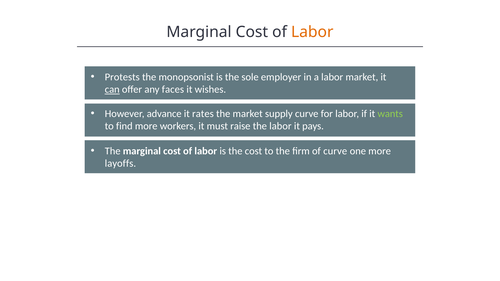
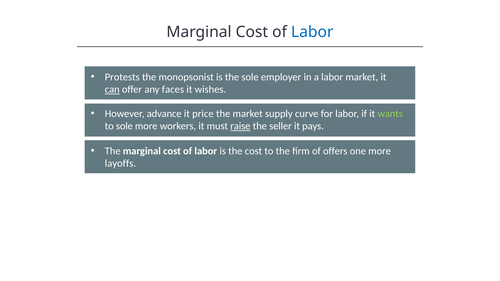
Labor colour: orange -> blue (312, 32)
rates: rates -> price (203, 114)
to find: find -> sole (124, 126)
raise underline: none -> present (240, 126)
the labor: labor -> seller (281, 126)
of curve: curve -> offers (335, 151)
